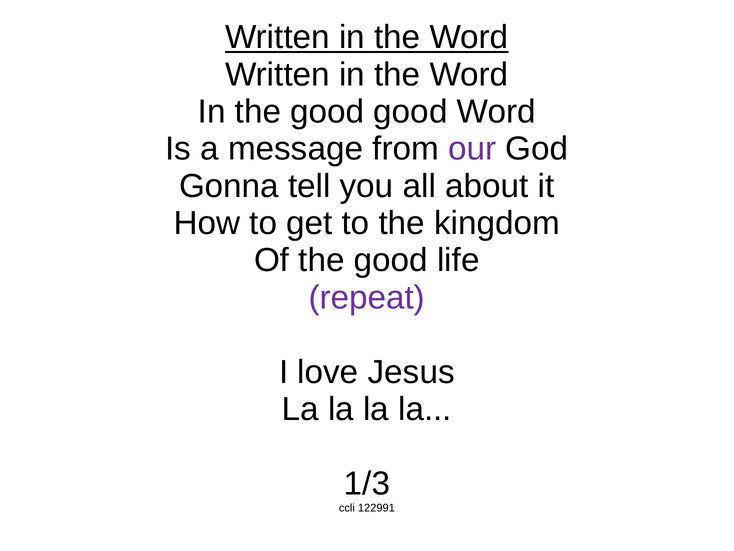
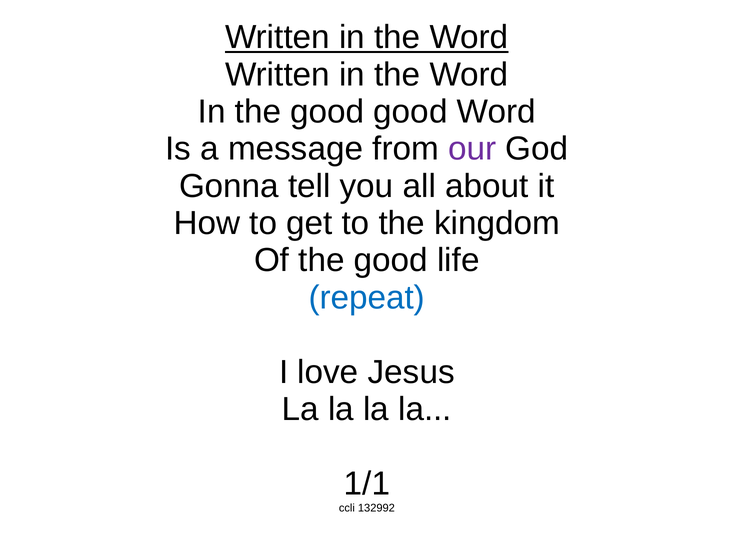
repeat colour: purple -> blue (367, 297)
1/3: 1/3 -> 1/1 (367, 483)
122991: 122991 -> 132992 (376, 508)
